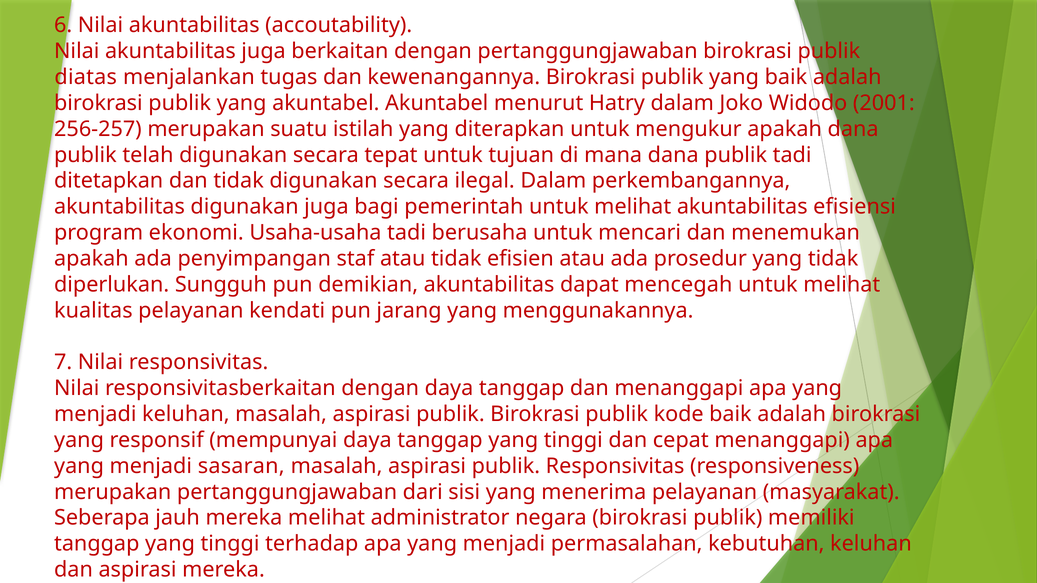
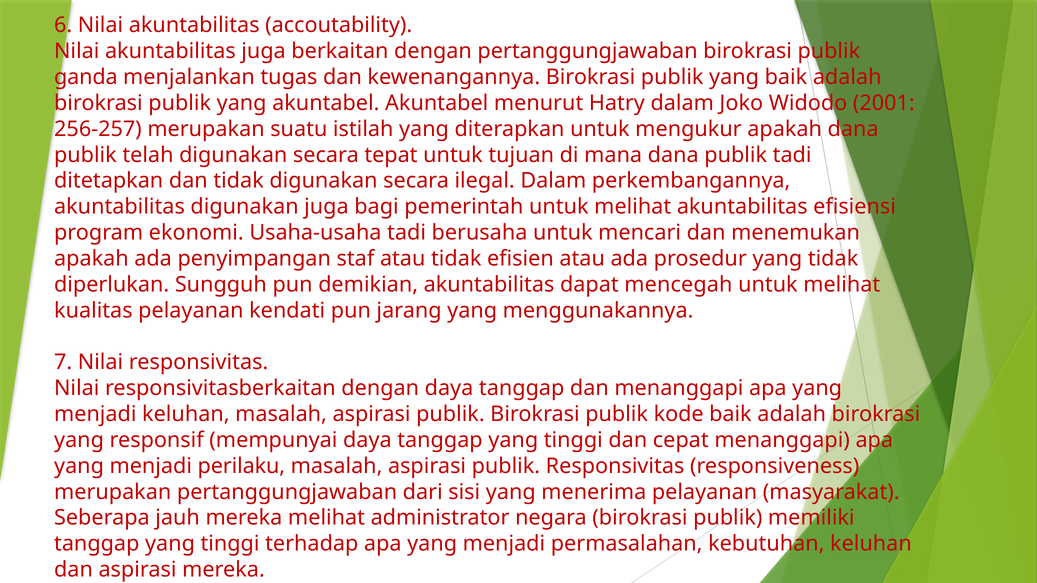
diatas: diatas -> ganda (86, 77)
sasaran: sasaran -> perilaku (241, 466)
